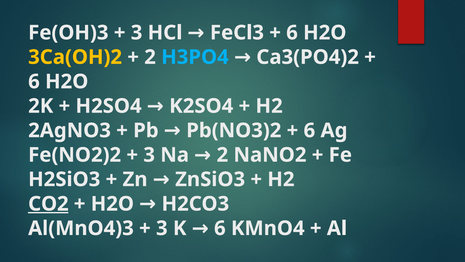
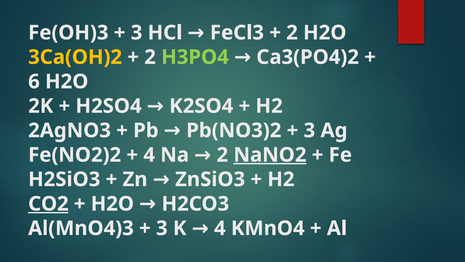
6: 6 -> 2 (292, 33)
H3PO4 colour: light blue -> light green (195, 57)
6: 6 -> 3 (309, 130)
3: 3 -> 4 (149, 155)
NaNO2 underline: none -> present (270, 155)
K 6: 6 -> 4 (220, 228)
